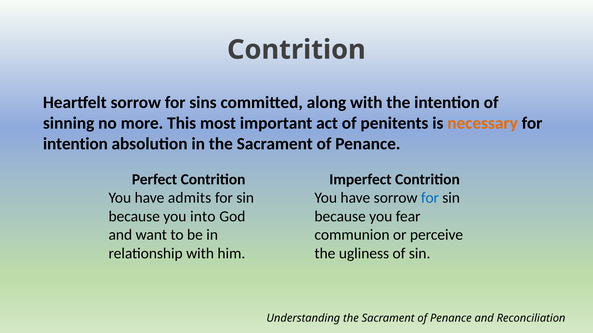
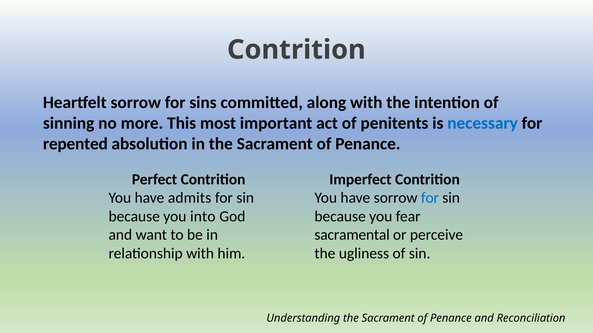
necessary colour: orange -> blue (483, 123)
intention: intention -> repented (75, 144)
communion: communion -> sacramental (352, 235)
